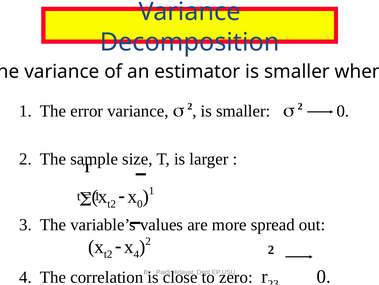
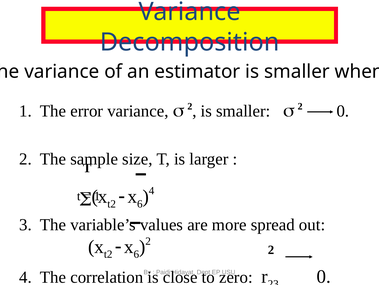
0: 0 -> 6 (140, 203)
1: 1 -> 4 (152, 190)
4: 4 -> 6 (136, 254)
